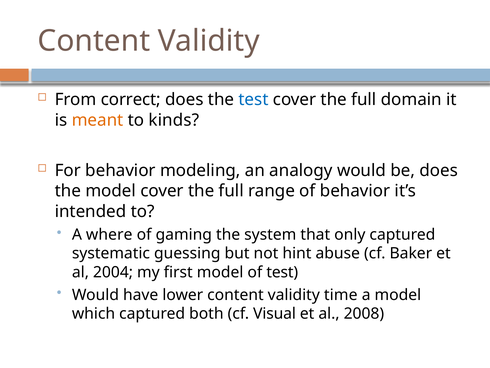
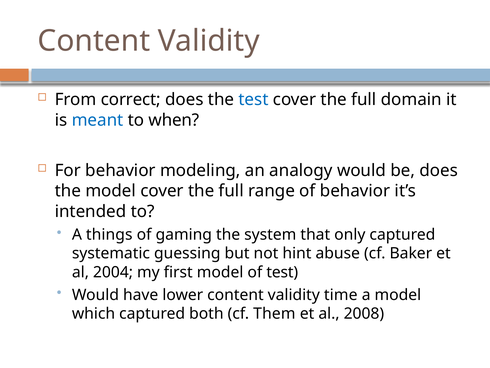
meant colour: orange -> blue (98, 120)
kinds: kinds -> when (174, 120)
where: where -> things (109, 234)
Visual: Visual -> Them (274, 313)
